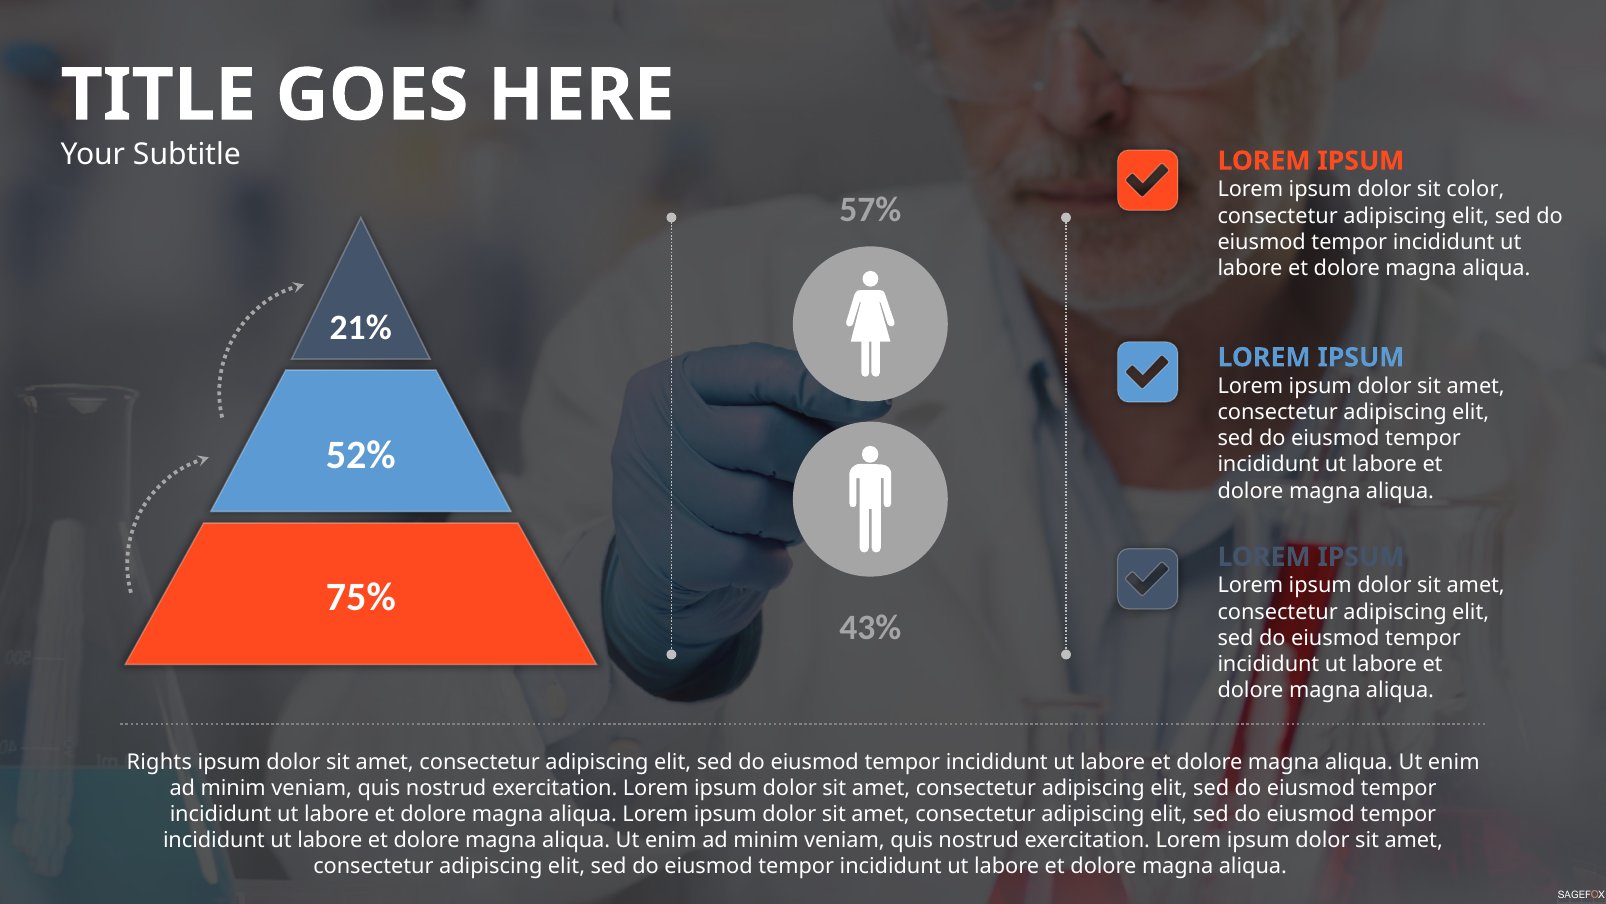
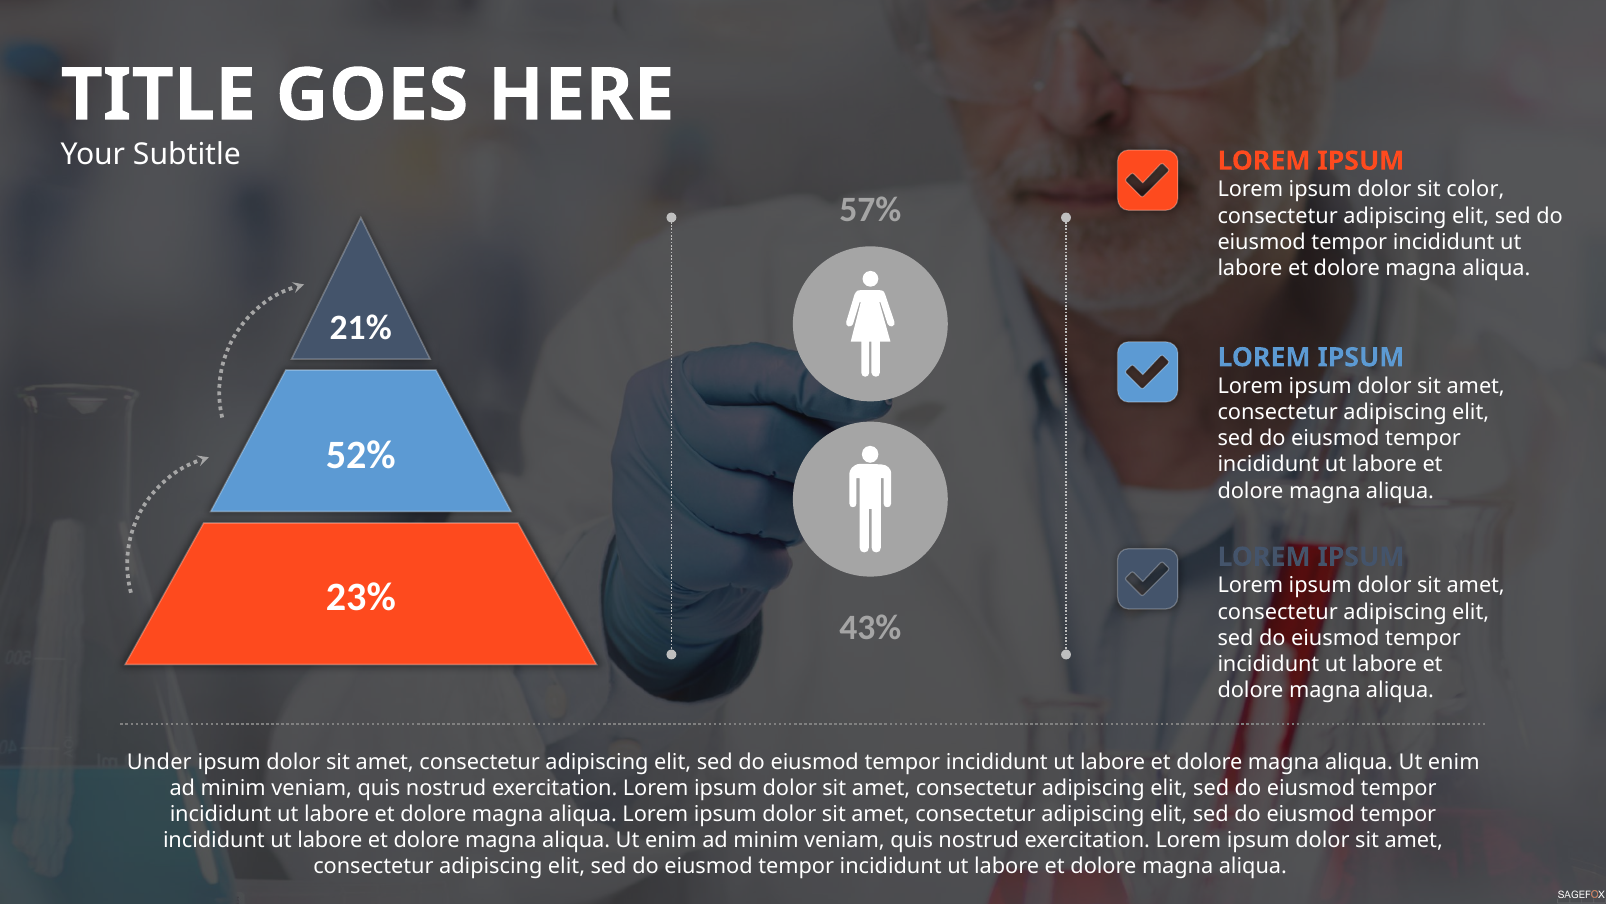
75%: 75% -> 23% (361, 597)
Rights: Rights -> Under (159, 761)
